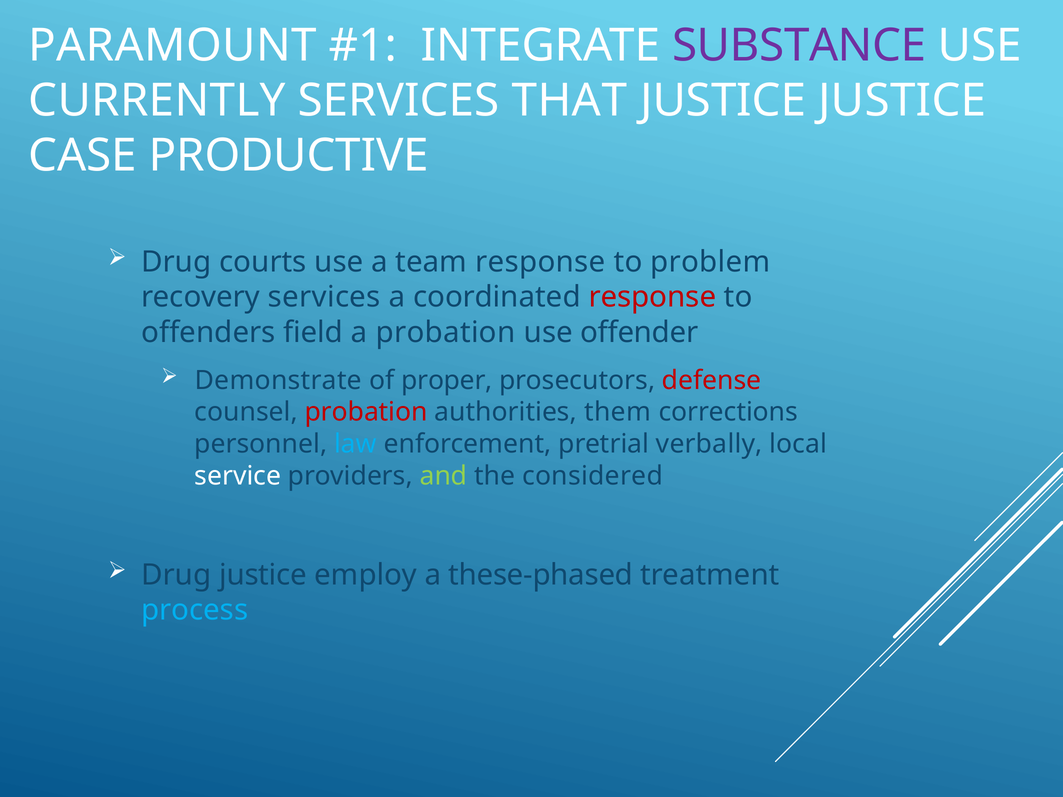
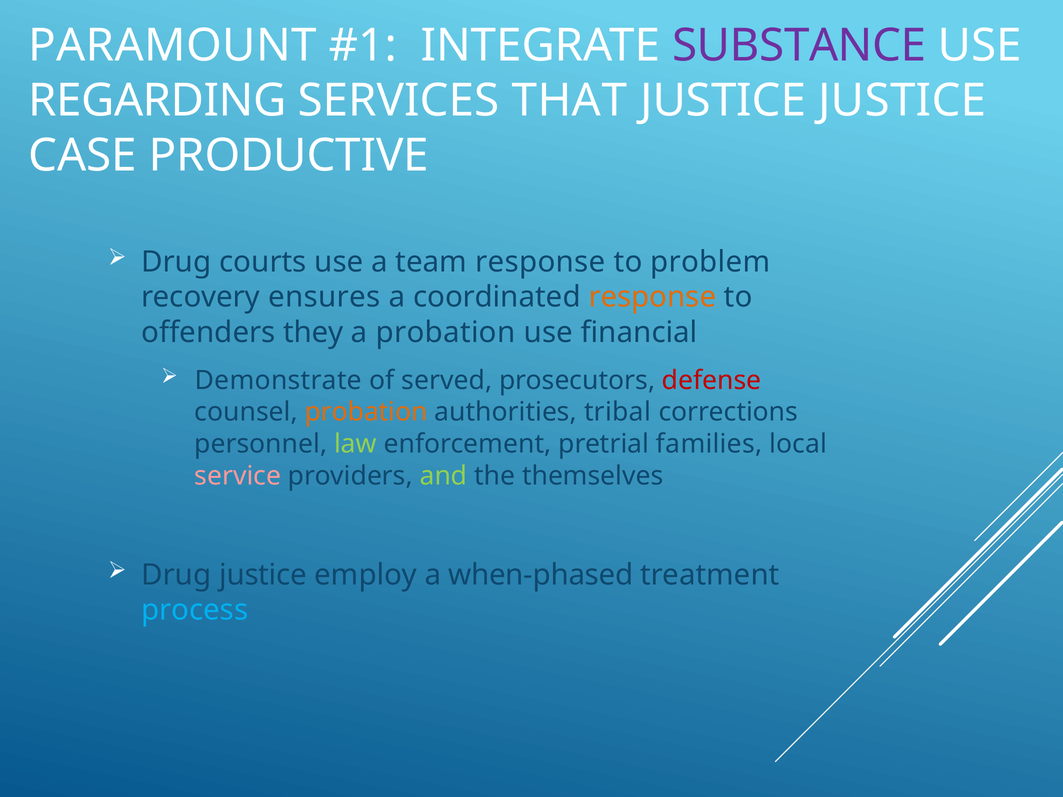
CURRENTLY: CURRENTLY -> REGARDING (157, 101)
recovery services: services -> ensures (324, 297)
response colour: red -> orange (652, 297)
field: field -> they (313, 333)
offender: offender -> financial (639, 333)
proper: proper -> served (447, 380)
probation colour: red -> orange (366, 412)
them: them -> tribal (618, 412)
law colour: light blue -> light green (355, 444)
verbally: verbally -> families (709, 444)
service colour: white -> pink (238, 476)
considered: considered -> themselves (593, 476)
these-phased: these-phased -> when-phased (541, 575)
